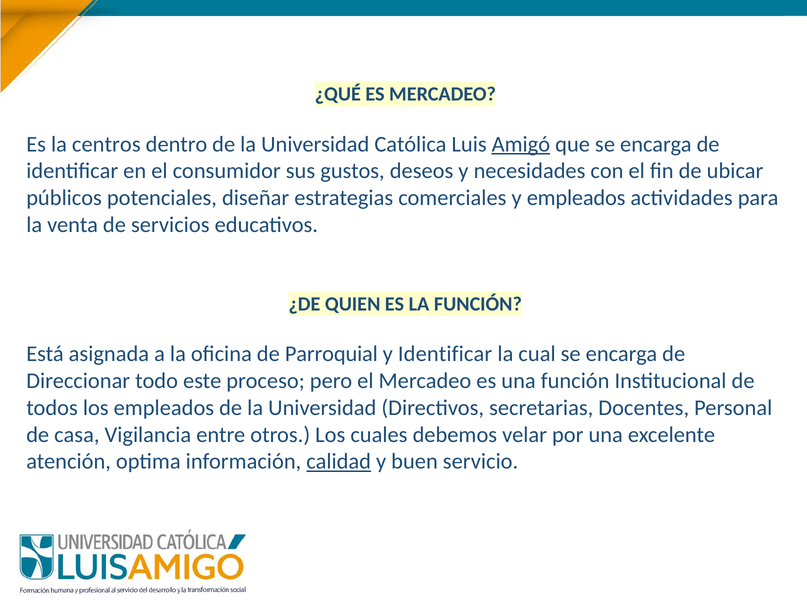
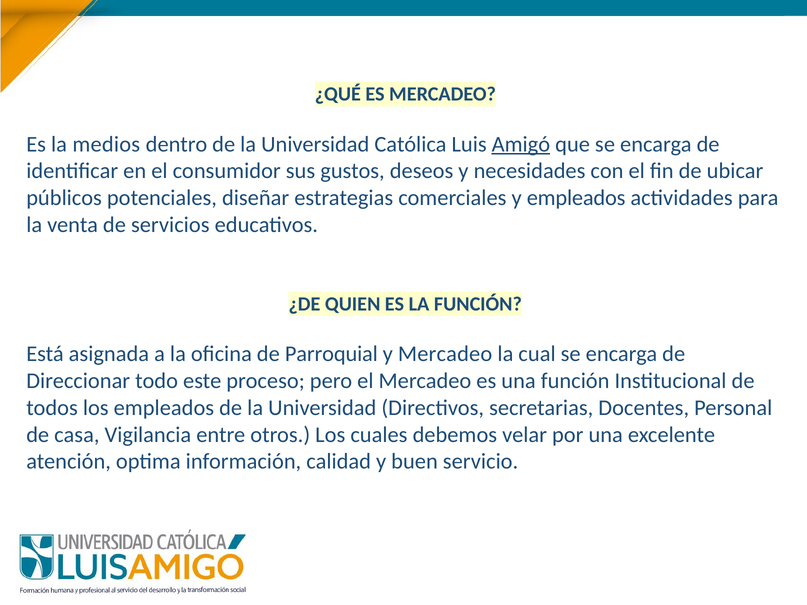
centros: centros -> medios (106, 144)
y Identificar: Identificar -> Mercadeo (445, 354)
calidad underline: present -> none (339, 462)
